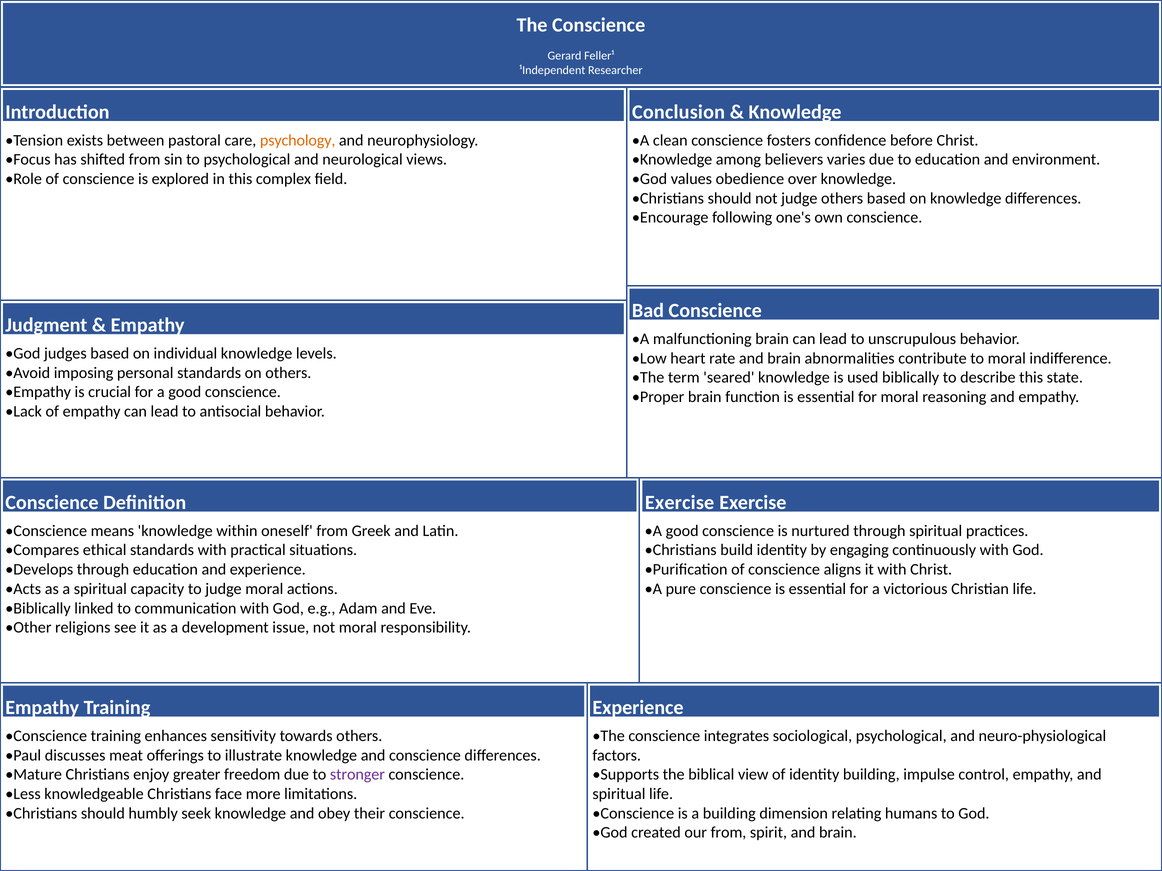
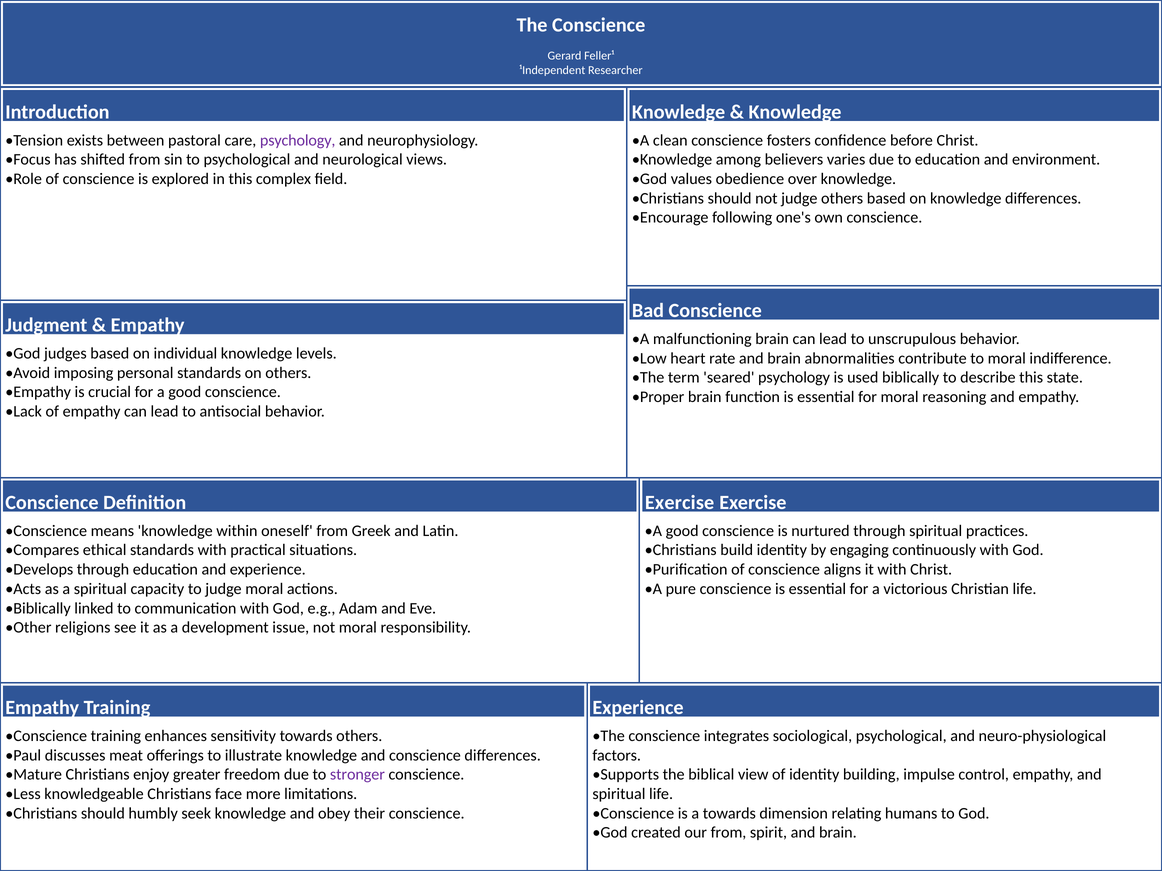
Conclusion: Conclusion -> Knowledge (679, 112)
psychology colour: orange -> purple (298, 140)
seared knowledge: knowledge -> psychology (794, 378)
a building: building -> towards (729, 814)
